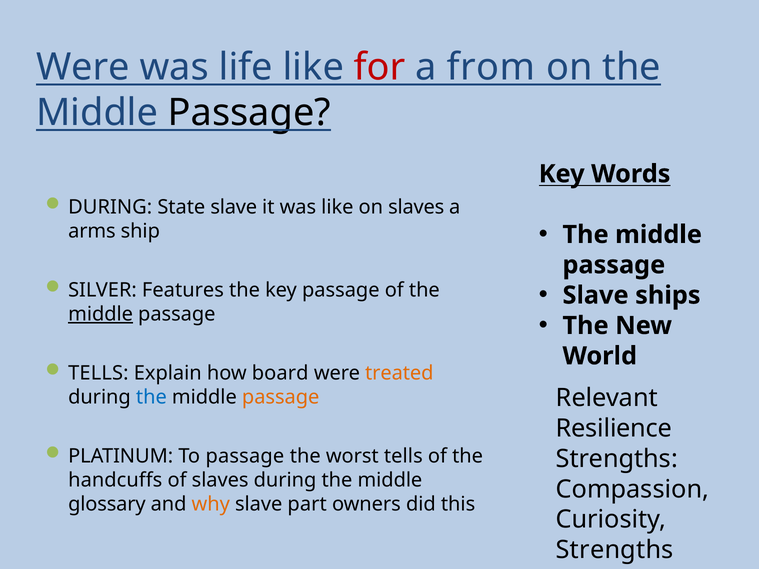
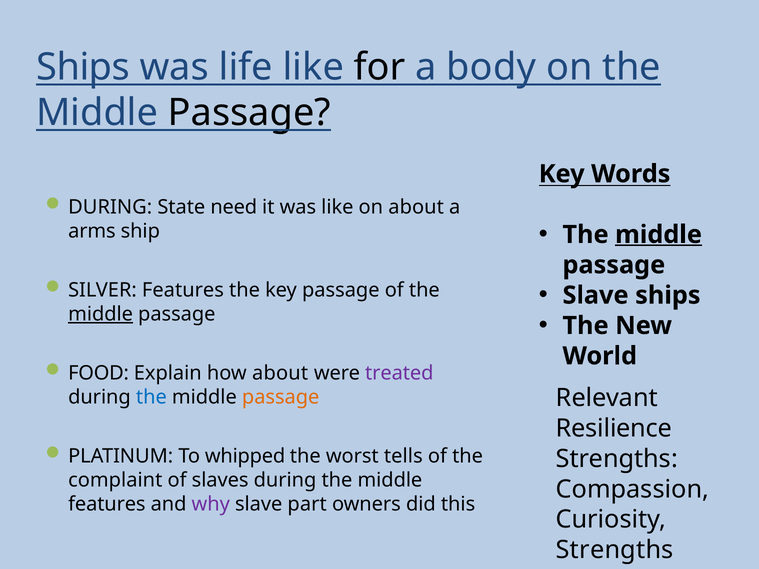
Were: Were -> Ships (83, 67)
for colour: red -> black (380, 67)
from: from -> body (491, 67)
State slave: slave -> need (234, 207)
on slaves: slaves -> about (416, 207)
middle underline: none -> present (659, 235)
TELLS: TELLS -> FOOD (99, 373)
how board: board -> about (280, 373)
treated colour: orange -> purple (399, 373)
To passage: passage -> whipped (245, 456)
handcuffs: handcuffs -> complaint (115, 480)
glossary: glossary -> features (107, 504)
why colour: orange -> purple (211, 504)
